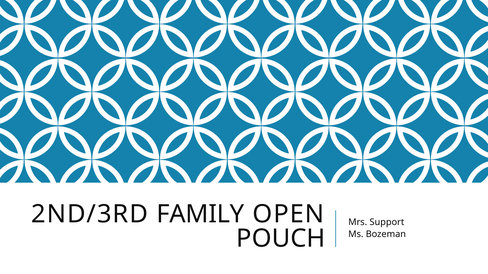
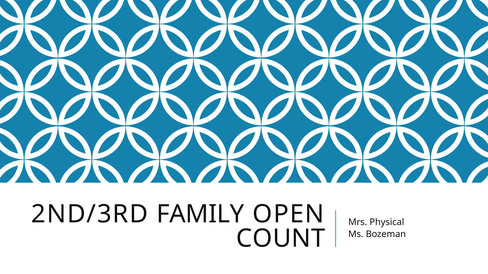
Support: Support -> Physical (387, 222)
POUCH: POUCH -> COUNT (281, 239)
